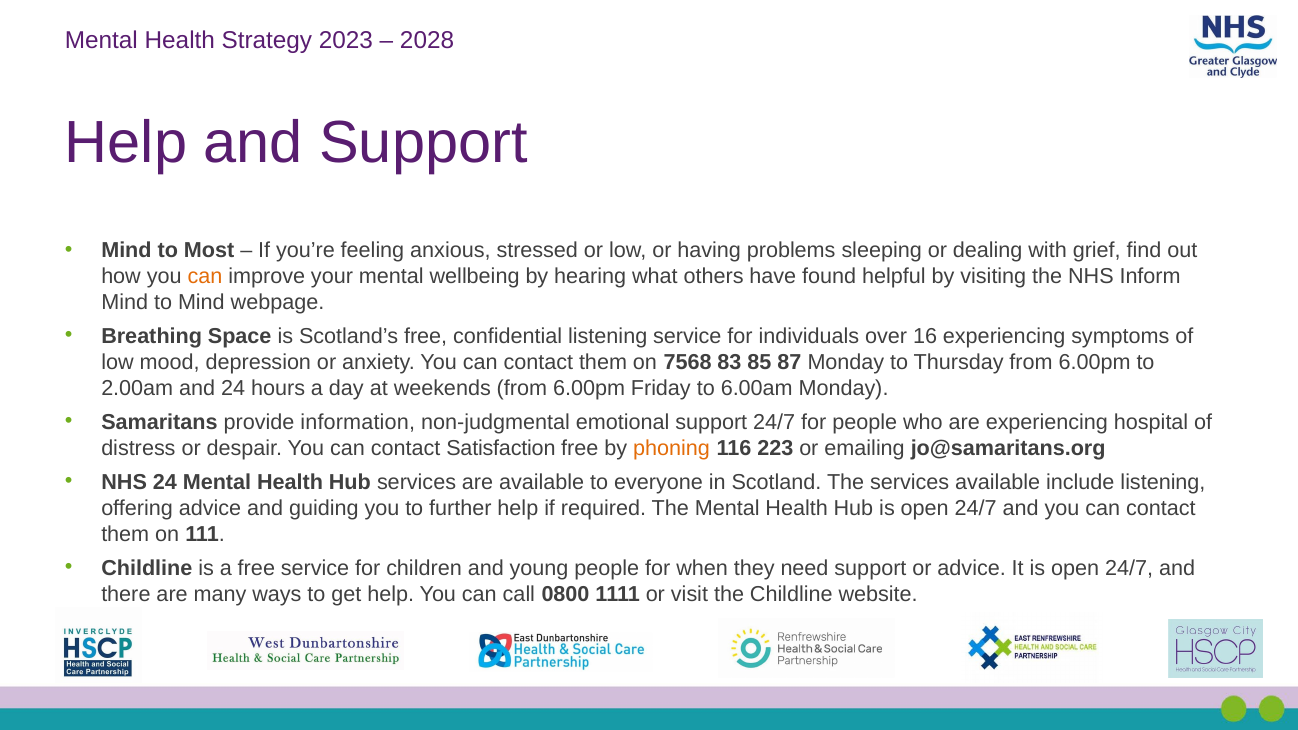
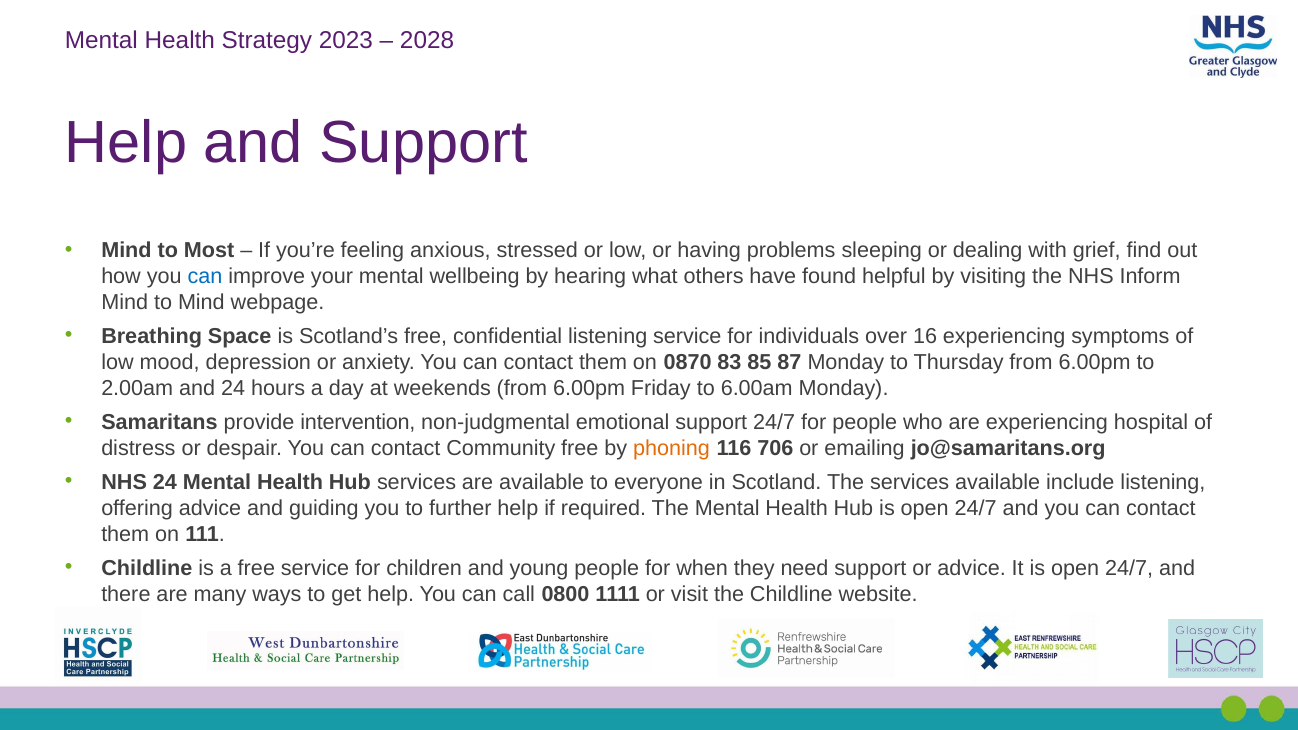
can colour: orange -> blue (205, 276)
7568: 7568 -> 0870 (688, 362)
information: information -> intervention (358, 422)
Satisfaction: Satisfaction -> Community (501, 448)
223: 223 -> 706 (775, 448)
